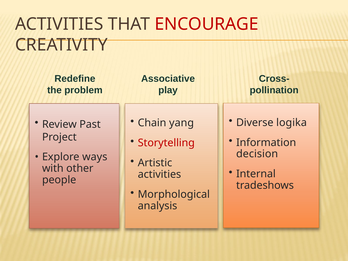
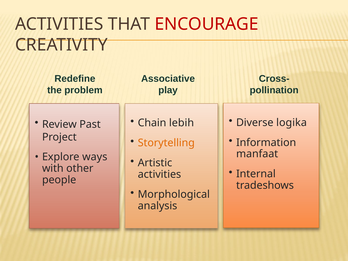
yang: yang -> lebih (182, 123)
Storytelling colour: red -> orange (166, 143)
decision: decision -> manfaat (257, 154)
